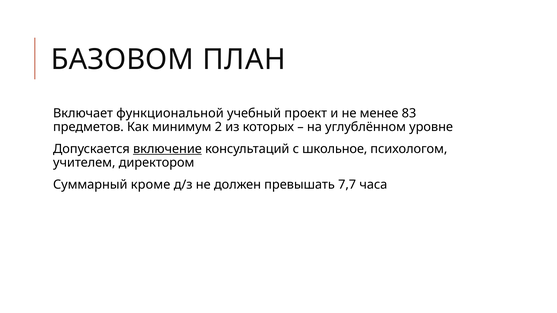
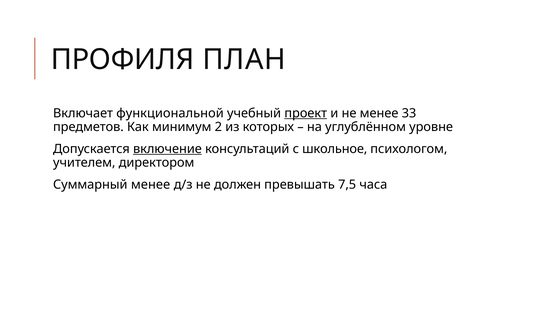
БАЗОВОМ: БАЗОВОМ -> ПРОФИЛЯ (123, 60)
проект underline: none -> present (306, 113)
83: 83 -> 33 (409, 113)
Суммарный кроме: кроме -> менее (151, 185)
7,7: 7,7 -> 7,5 (347, 185)
